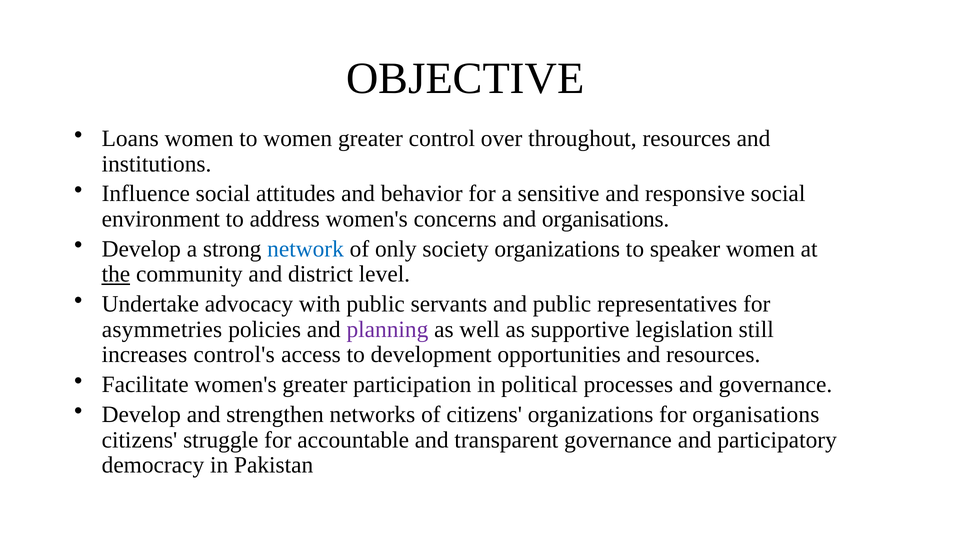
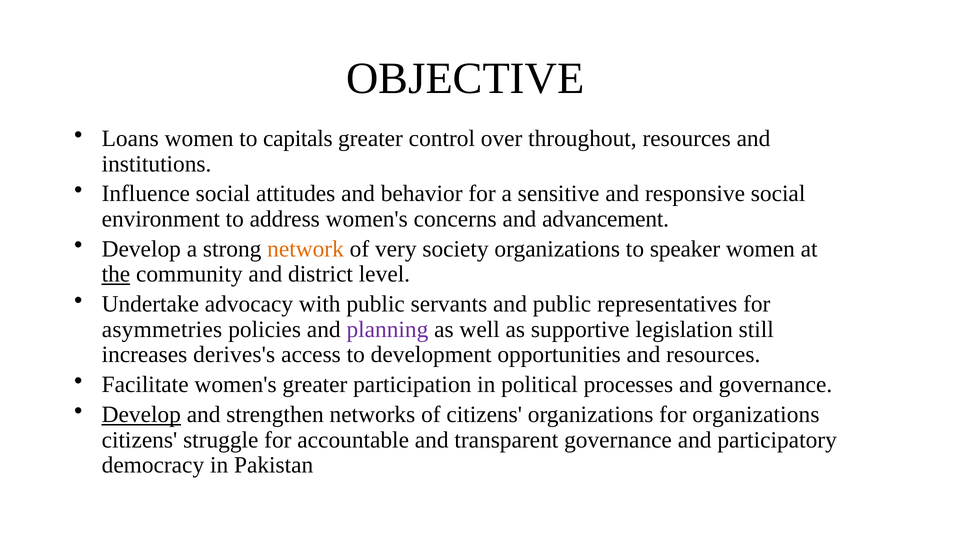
to women: women -> capitals (298, 139)
and organisations: organisations -> advancement (606, 219)
network colour: blue -> orange (306, 249)
only: only -> very (396, 249)
control's: control's -> derives's (234, 355)
Develop underline: none -> present (141, 415)
for organisations: organisations -> organizations (756, 415)
